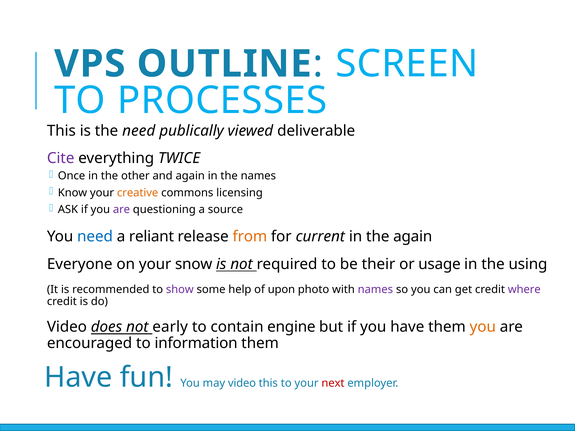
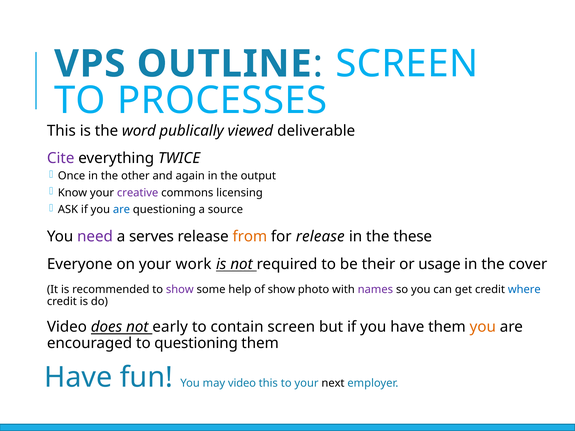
the need: need -> word (139, 131)
the names: names -> output (258, 176)
creative colour: orange -> purple (138, 193)
are colour: purple -> blue (121, 210)
need colour: blue -> purple (95, 237)
reliant: reliant -> serves (151, 237)
for current: current -> release (320, 237)
the again: again -> these (413, 237)
snow: snow -> work (193, 264)
using: using -> cover (528, 264)
of upon: upon -> show (281, 290)
where colour: purple -> blue (524, 290)
contain engine: engine -> screen (291, 327)
to information: information -> questioning (196, 344)
next colour: red -> black (333, 383)
